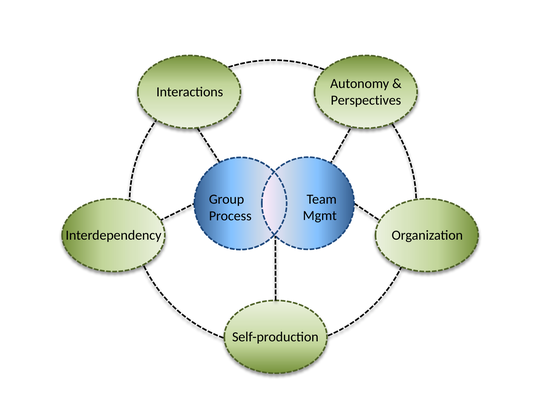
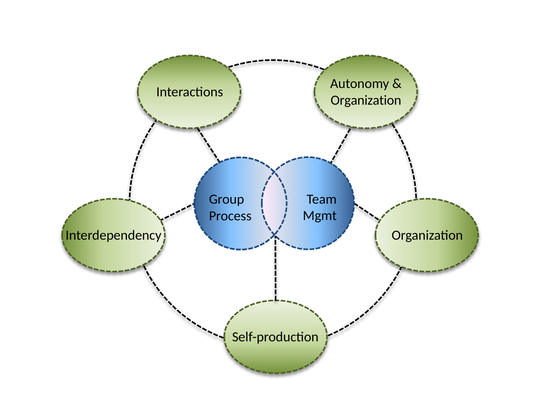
Perspectives: Perspectives -> Organization (366, 100)
